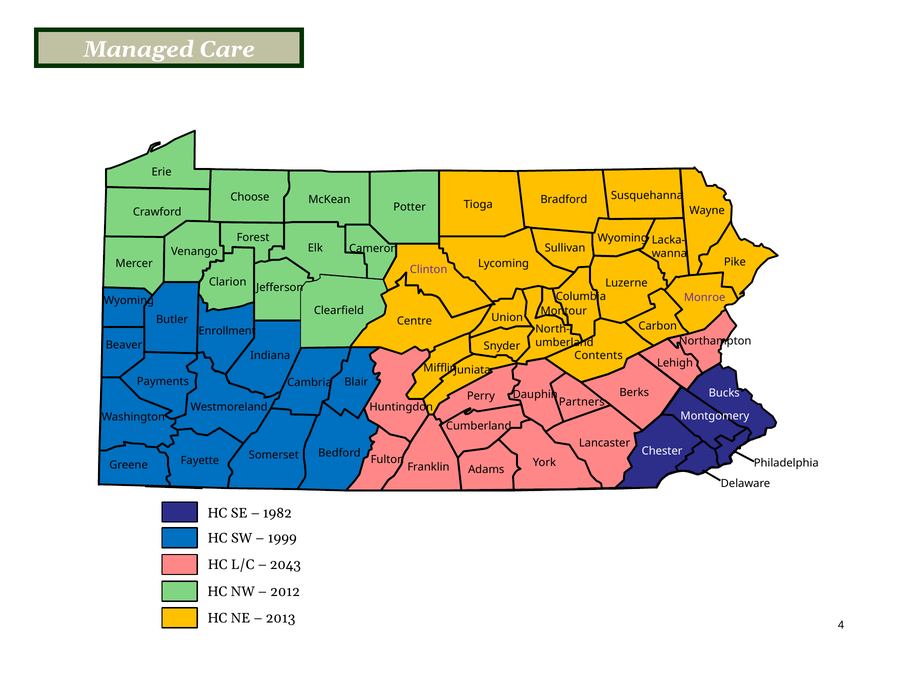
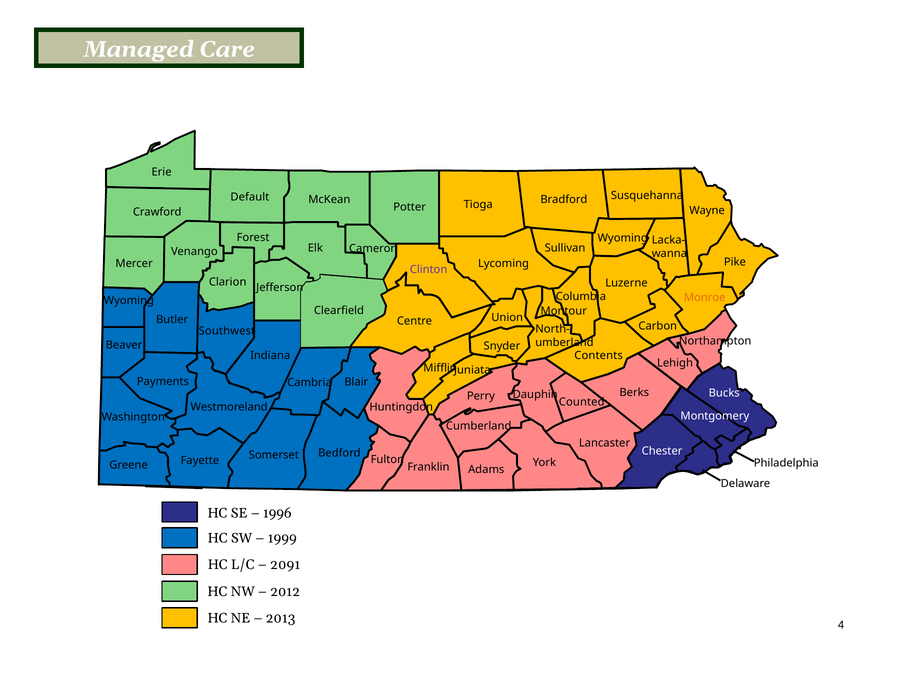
Choose: Choose -> Default (250, 197)
Monroe colour: purple -> orange (705, 298)
Enrollment: Enrollment -> Southwest (227, 331)
Partners: Partners -> Counted (582, 402)
1982: 1982 -> 1996 (277, 513)
2043: 2043 -> 2091 (285, 565)
